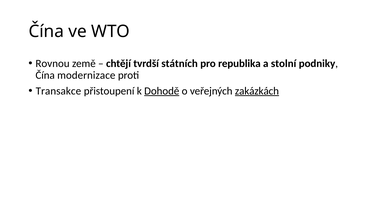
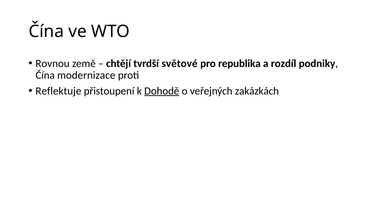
státních: státních -> světové (180, 63)
stolní: stolní -> rozdíl (284, 63)
Transakce: Transakce -> Reflektuje (58, 91)
zakázkách underline: present -> none (257, 91)
